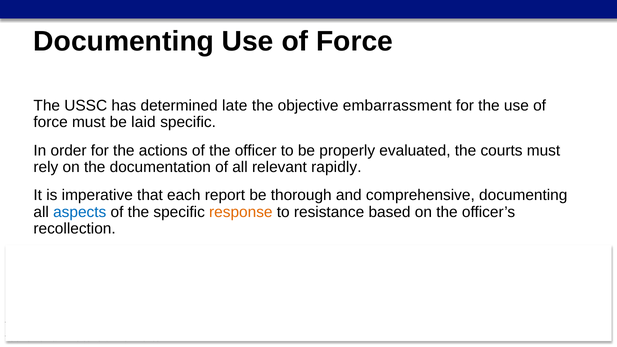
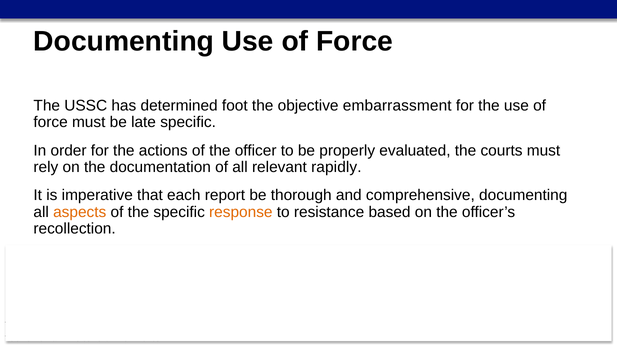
late: late -> foot (235, 106)
laid: laid -> late (144, 122)
aspects colour: blue -> orange (80, 212)
